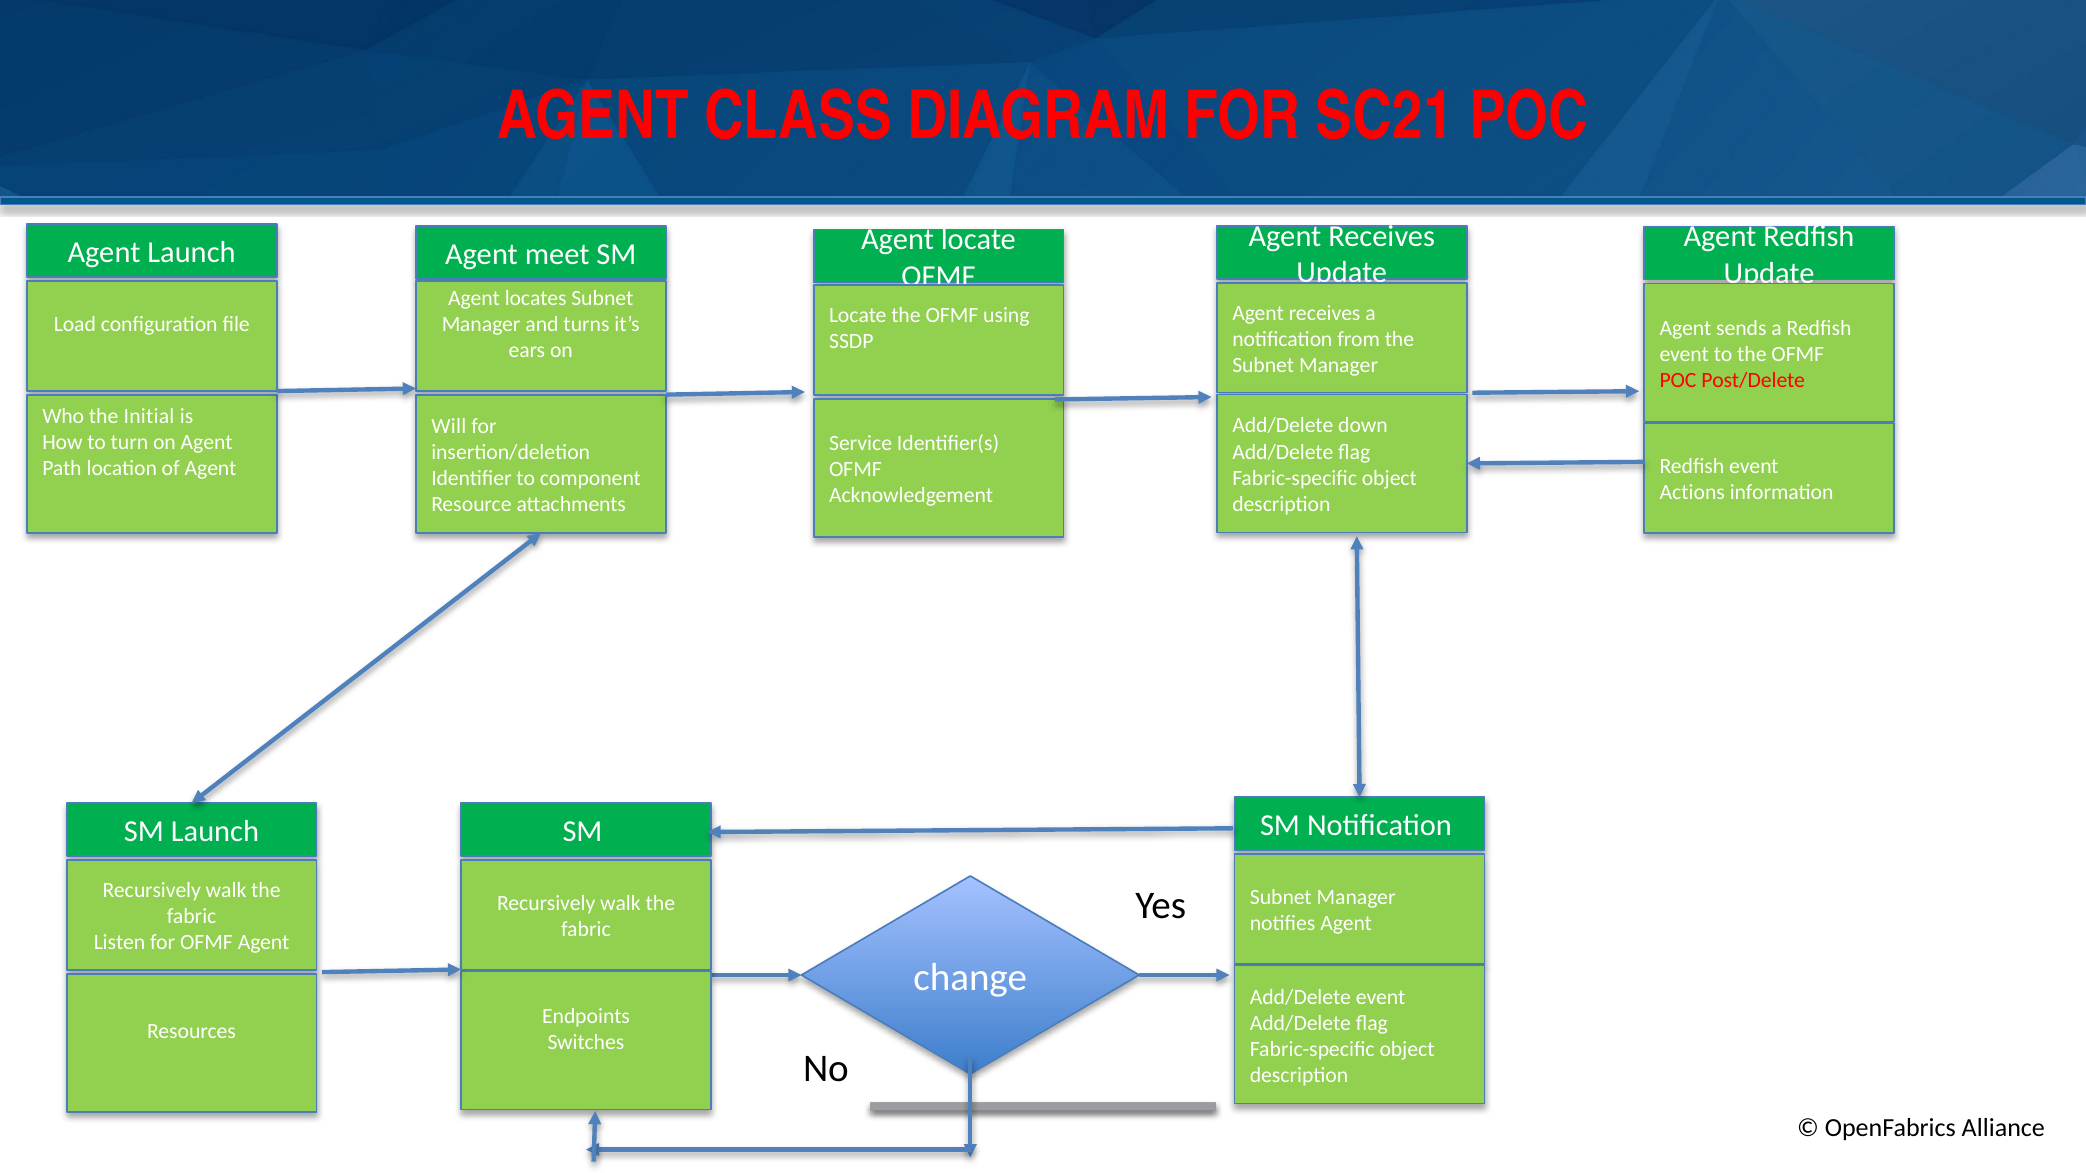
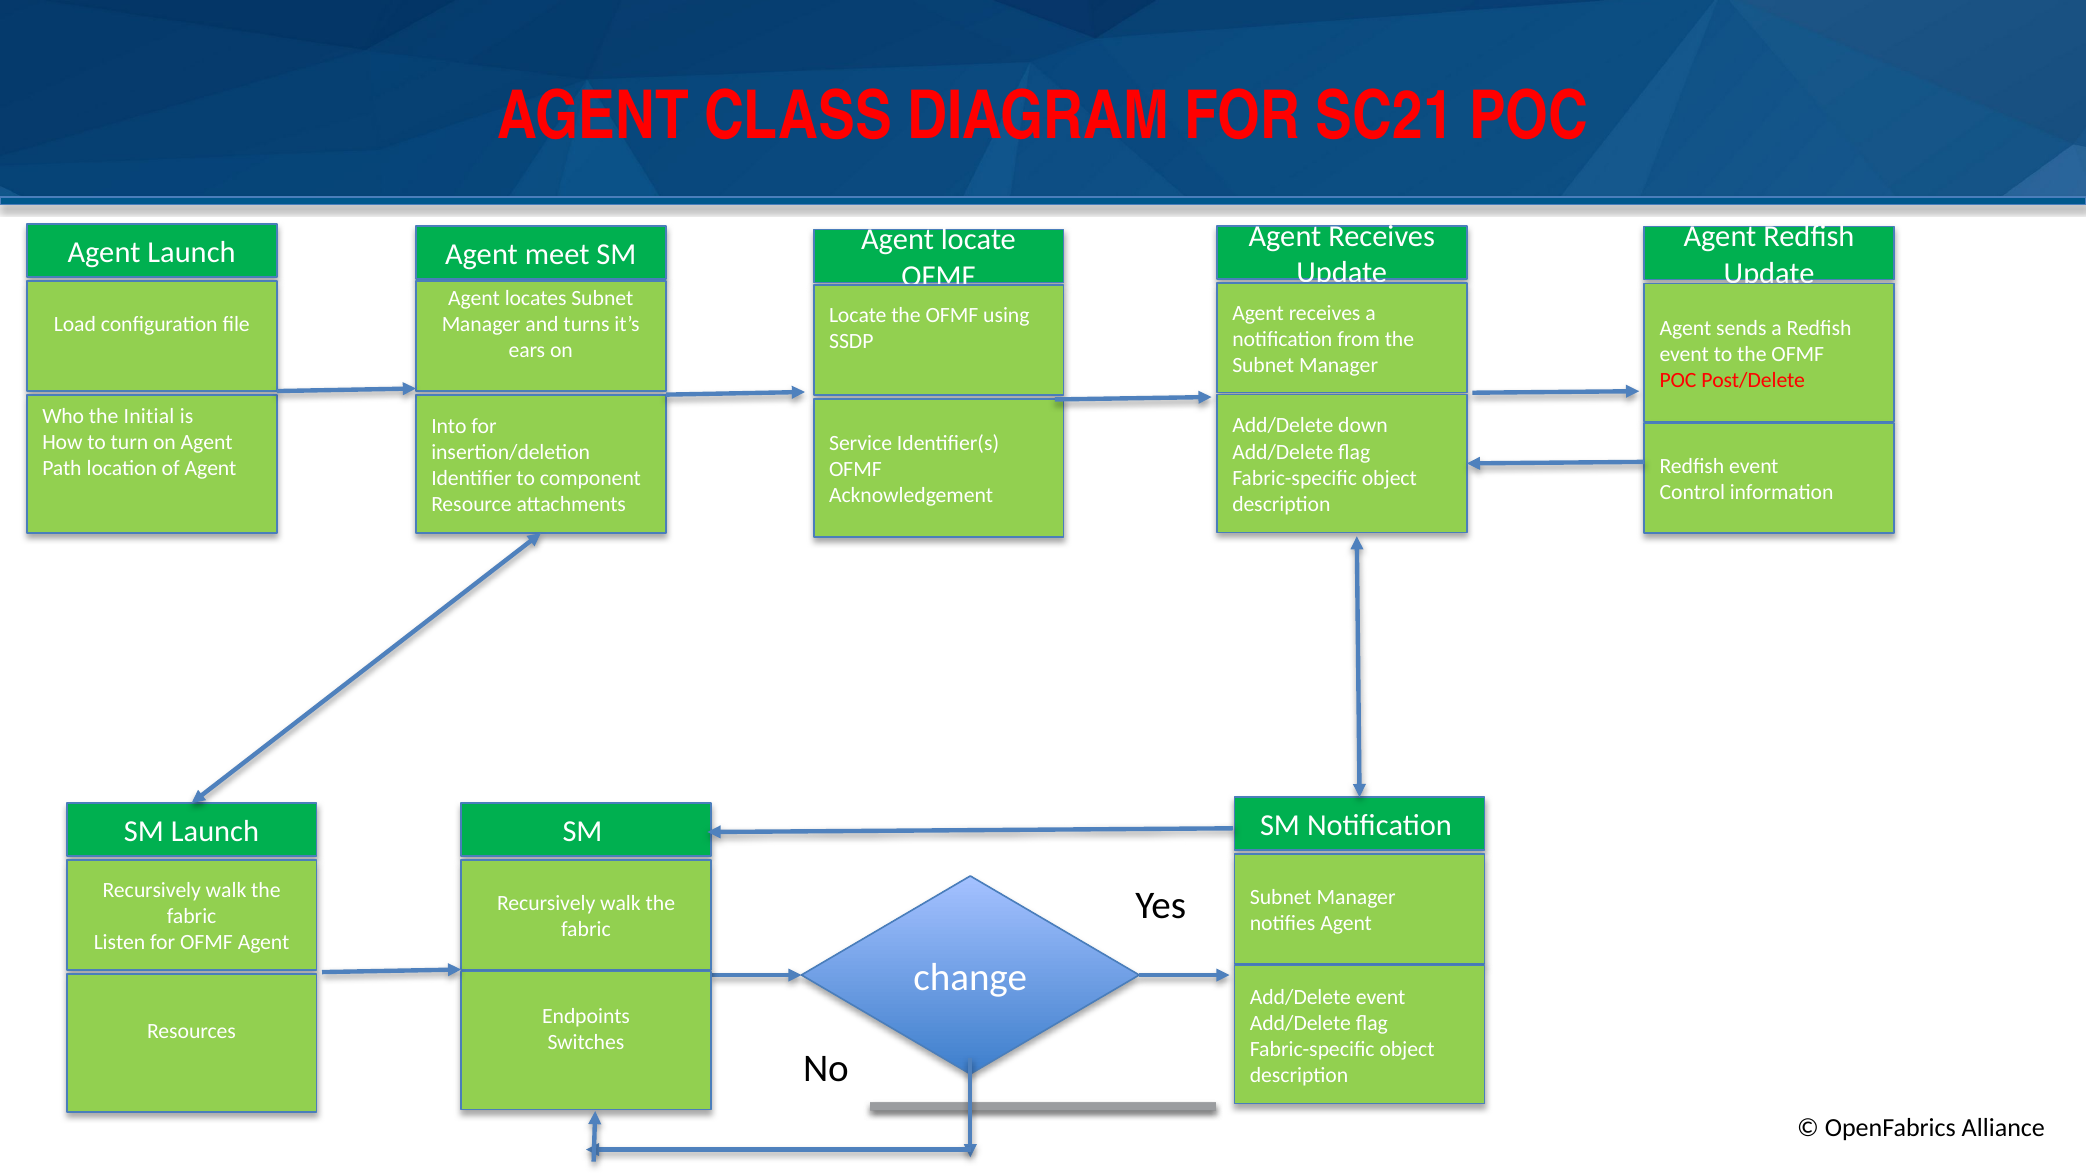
Will: Will -> Into (449, 427)
Actions: Actions -> Control (1692, 493)
